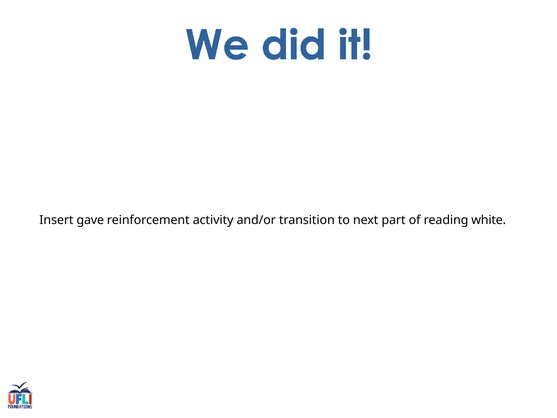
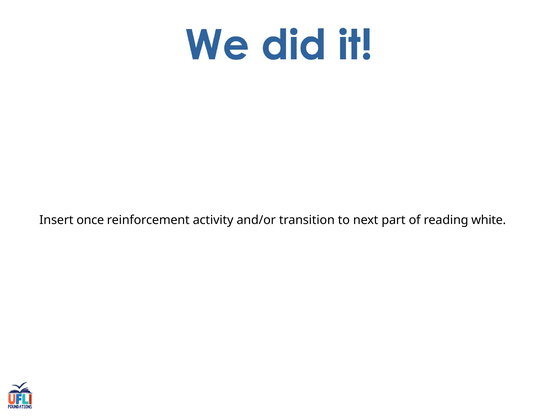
gave: gave -> once (90, 220)
